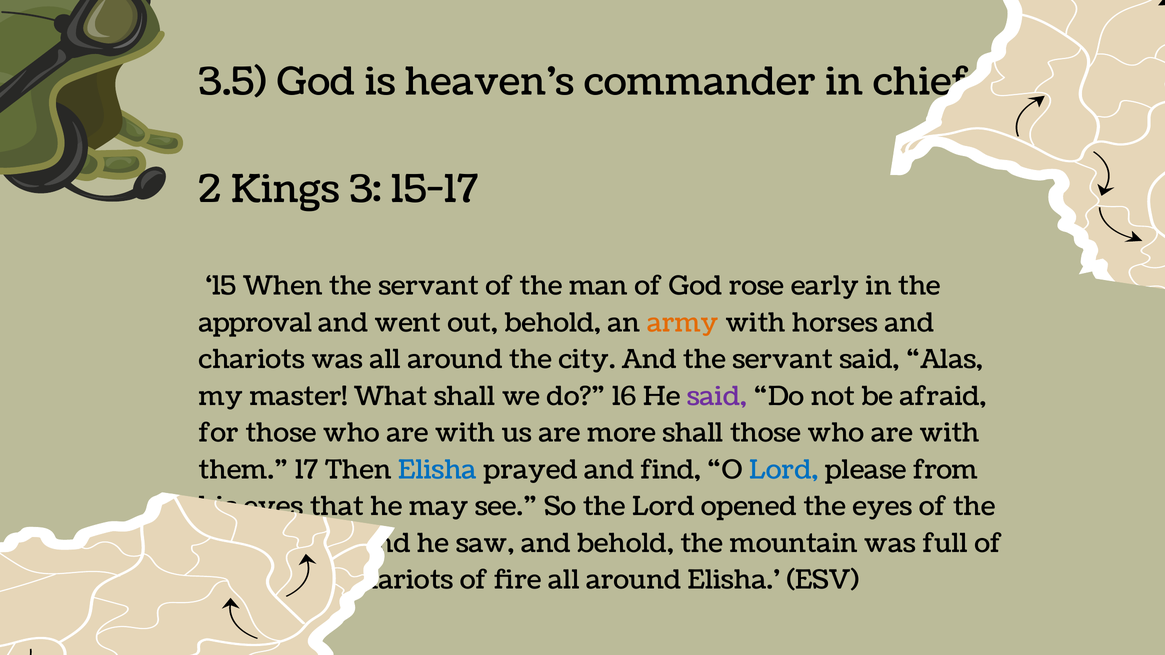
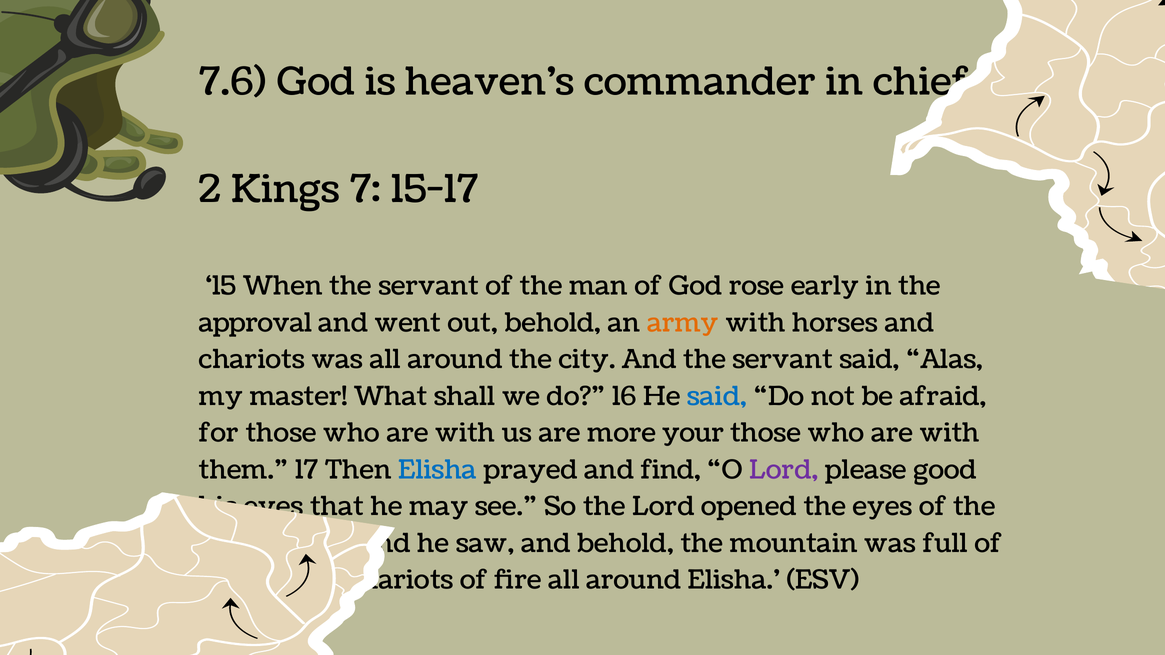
3.5: 3.5 -> 7.6 (233, 82)
3: 3 -> 7 (365, 189)
said colour: purple -> blue (717, 397)
more shall: shall -> your (693, 433)
Lord colour: blue -> purple (784, 470)
from: from -> good (945, 470)
